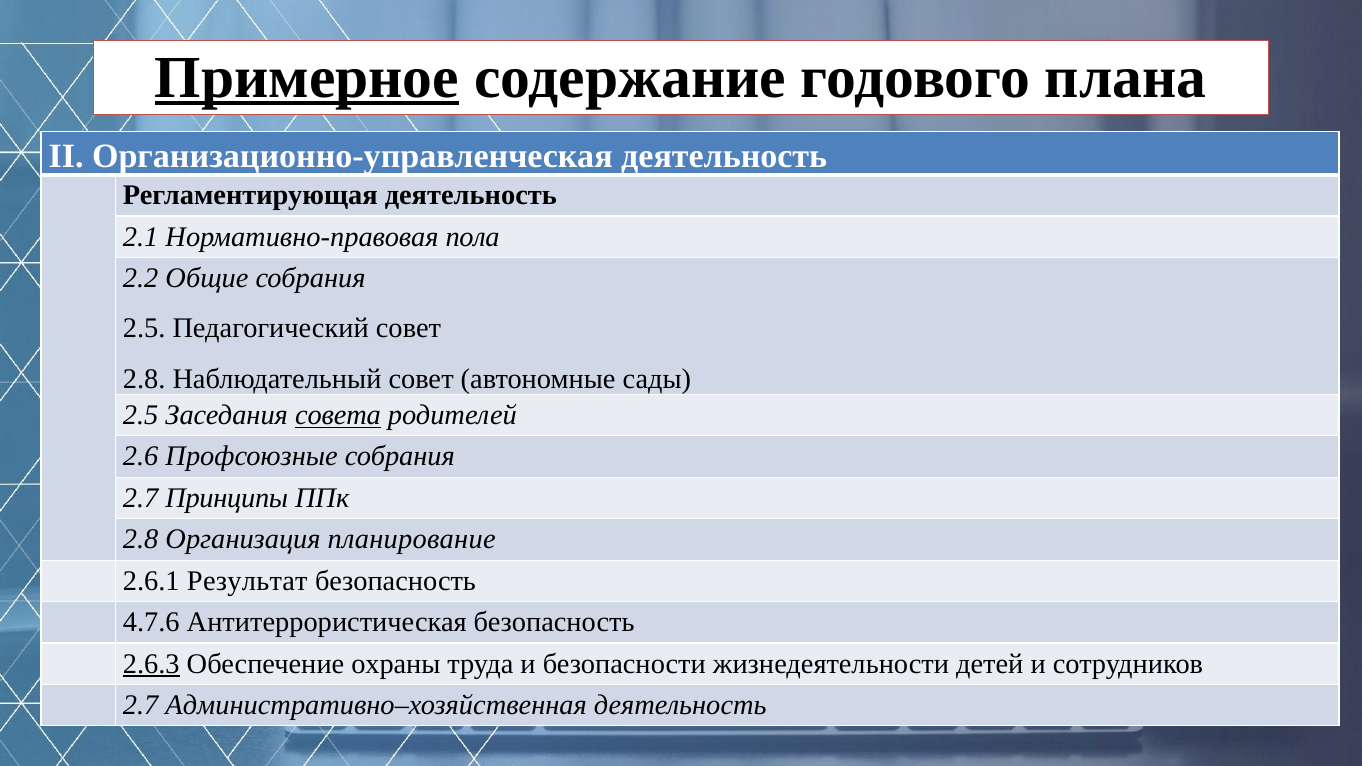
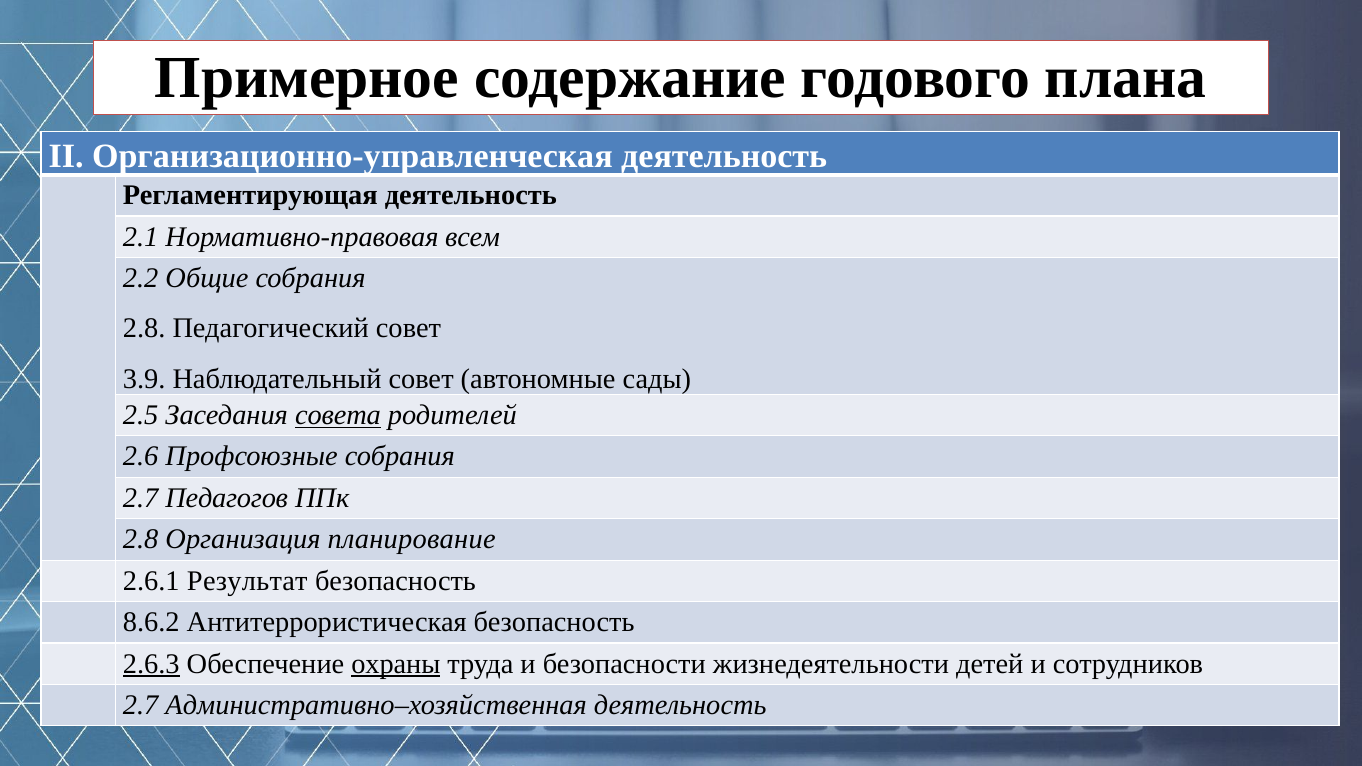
Примерное underline: present -> none (307, 78)
пола: пола -> всем (473, 237)
2.5: 2.5 -> 2.8 (144, 329)
2.8: 2.8 -> 3.9 (144, 379)
Принципы: Принципы -> Педагогов (227, 498)
4.7.6: 4.7.6 -> 8.6.2 (151, 622)
охраны underline: none -> present (396, 664)
